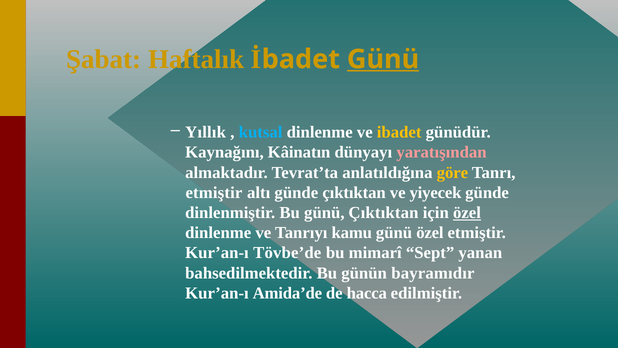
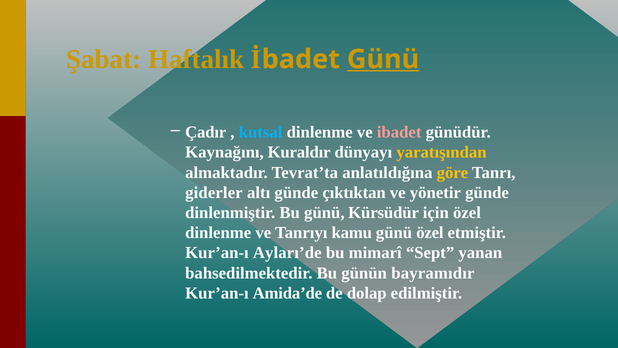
Yıllık: Yıllık -> Çadır (206, 132)
ibadet colour: yellow -> pink (399, 132)
Kâinatın: Kâinatın -> Kuraldır (299, 152)
yaratışından colour: pink -> yellow (442, 152)
etmiştir: etmiştir -> giderler (214, 192)
yiyecek: yiyecek -> yönetir (435, 192)
günü Çıktıktan: Çıktıktan -> Kürsüdür (384, 213)
özel underline: present -> none (467, 213)
Tövbe’de: Tövbe’de -> Ayları’de (287, 253)
hacca: hacca -> dolap (367, 293)
